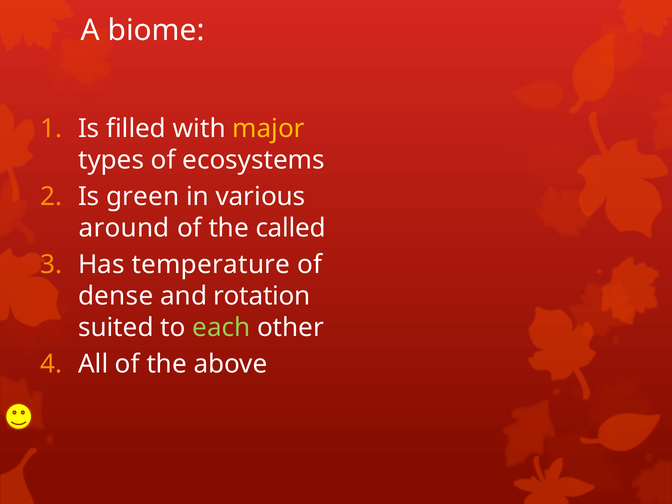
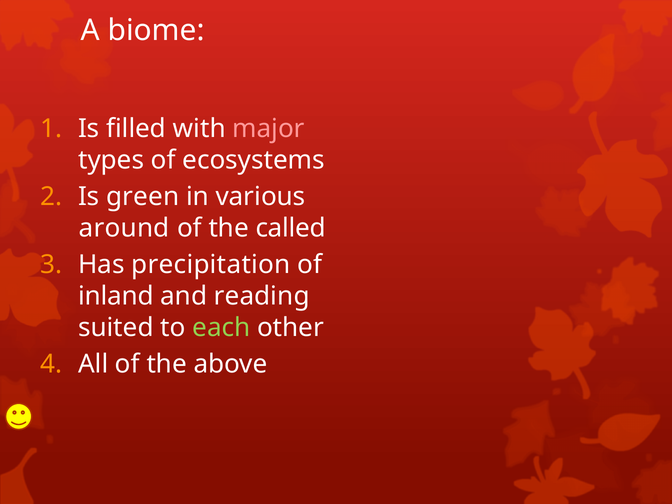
major colour: yellow -> pink (269, 129)
temperature: temperature -> precipitation (211, 265)
dense: dense -> inland (116, 296)
rotation: rotation -> reading (262, 296)
